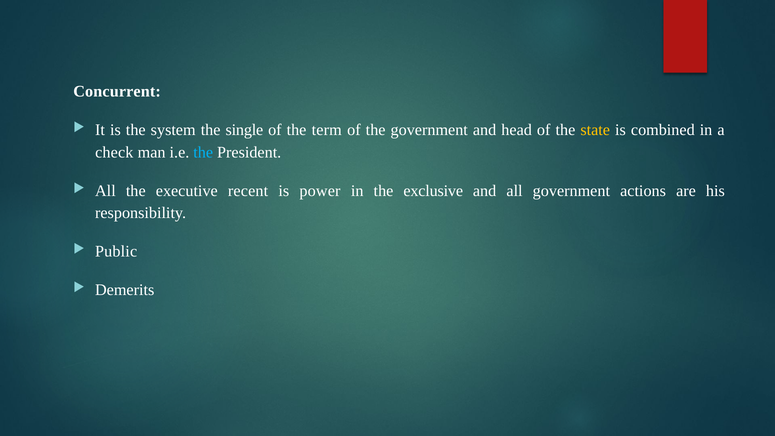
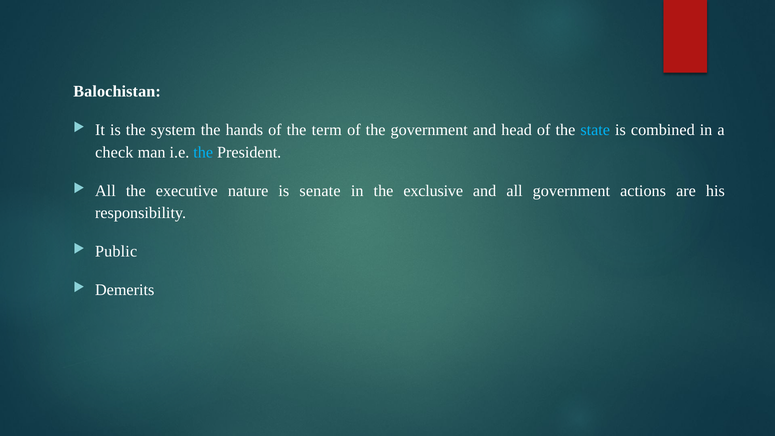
Concurrent: Concurrent -> Balochistan (117, 92)
single: single -> hands (244, 130)
state colour: yellow -> light blue (595, 130)
recent: recent -> nature (248, 191)
power: power -> senate (320, 191)
